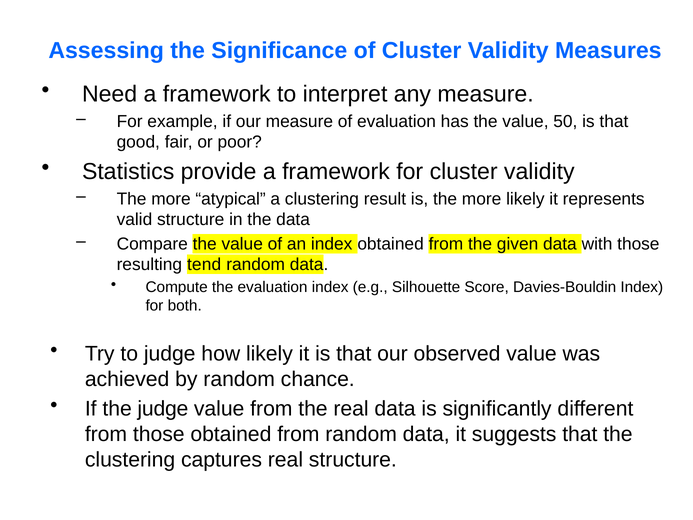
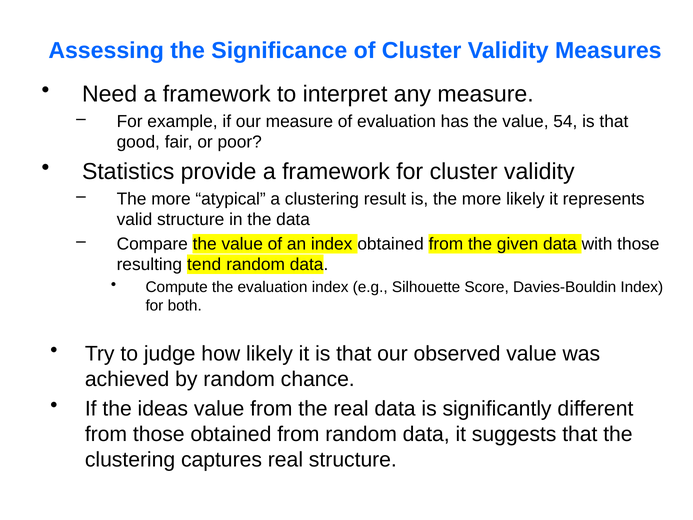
50: 50 -> 54 (565, 121)
the judge: judge -> ideas (163, 409)
